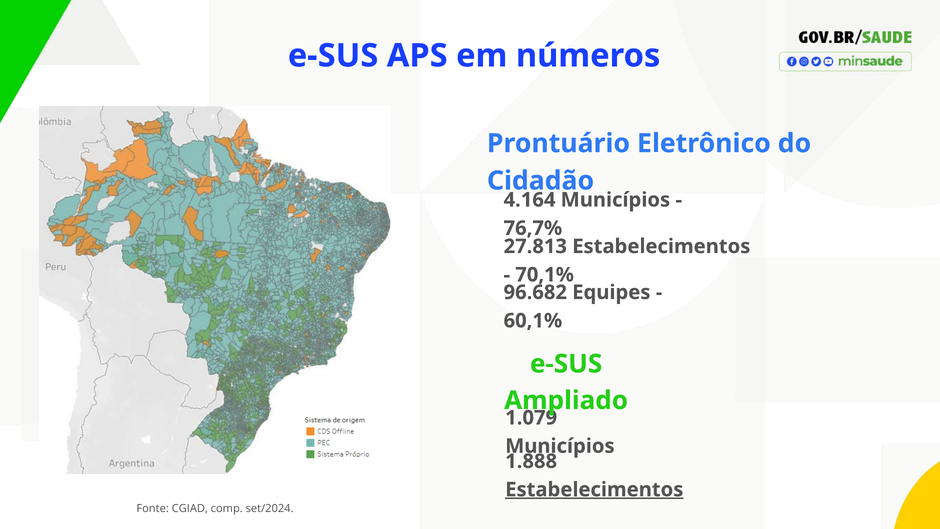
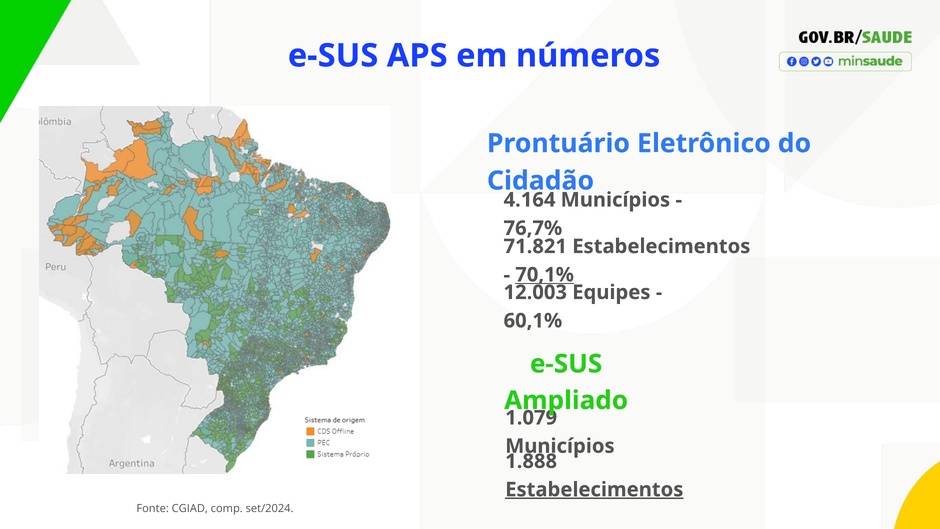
27.813: 27.813 -> 71.821 (535, 246)
70,1% underline: none -> present (545, 275)
96.682: 96.682 -> 12.003 (535, 292)
